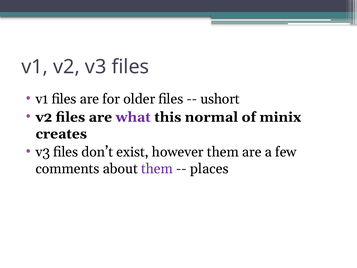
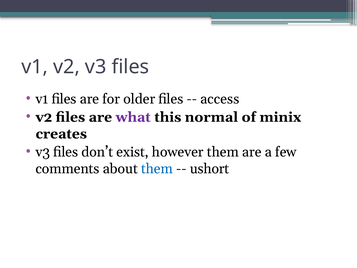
ushort: ushort -> access (220, 99)
them colour: purple -> blue (157, 169)
places: places -> ushort (210, 169)
